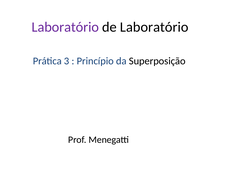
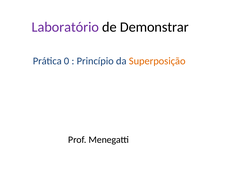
de Laboratório: Laboratório -> Demonstrar (154, 27)
3: 3 -> 0 (67, 61)
Superposição colour: black -> orange (157, 61)
